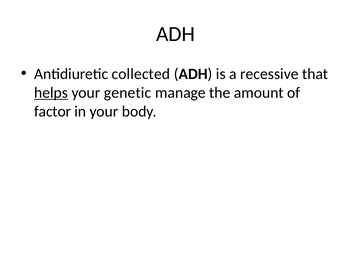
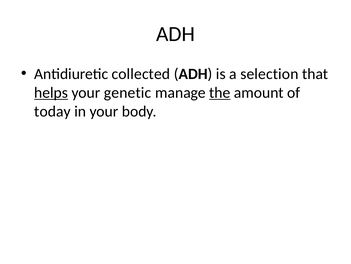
recessive: recessive -> selection (269, 74)
the underline: none -> present (220, 92)
factor: factor -> today (52, 111)
